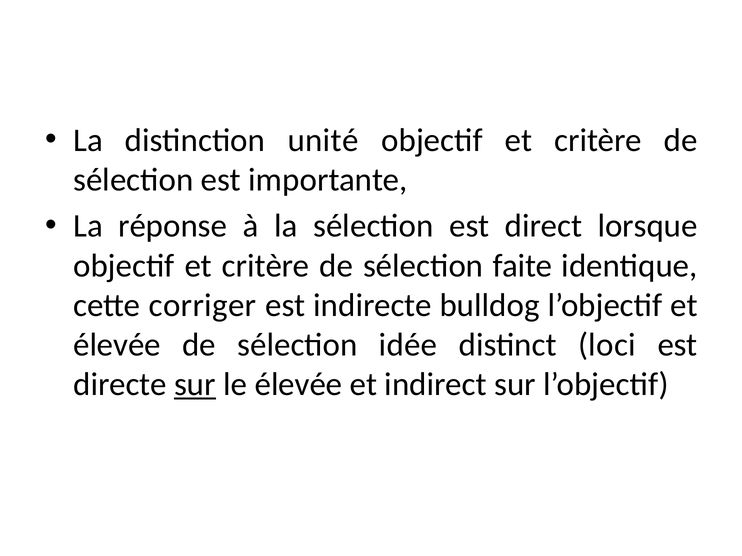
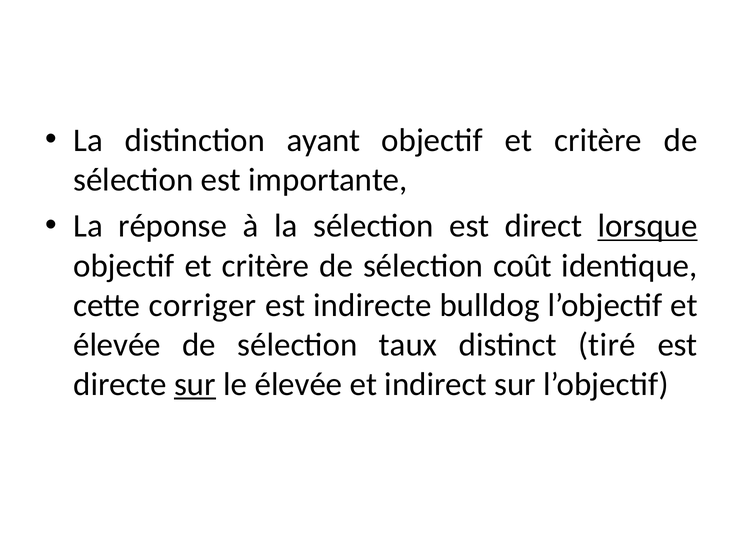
unité: unité -> ayant (323, 140)
lorsque underline: none -> present (648, 226)
faite: faite -> coût (523, 266)
idée: idée -> taux (408, 345)
loci: loci -> tiré (607, 345)
